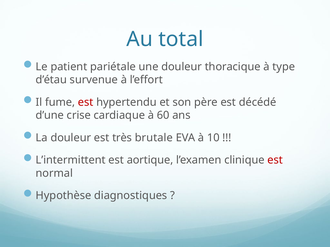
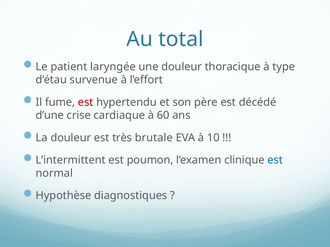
pariétale: pariétale -> laryngée (113, 67)
aortique: aortique -> poumon (150, 160)
est colour: red -> blue (275, 160)
